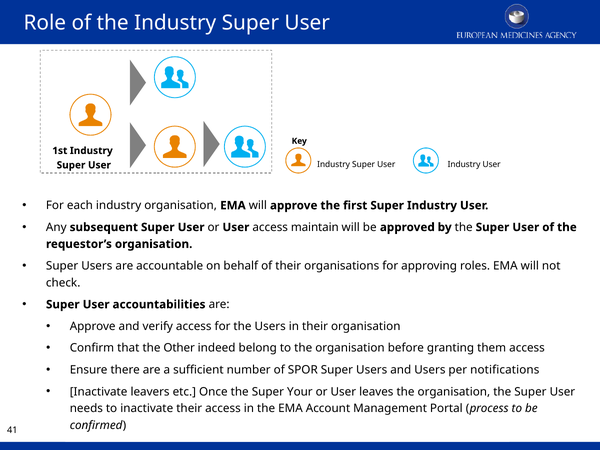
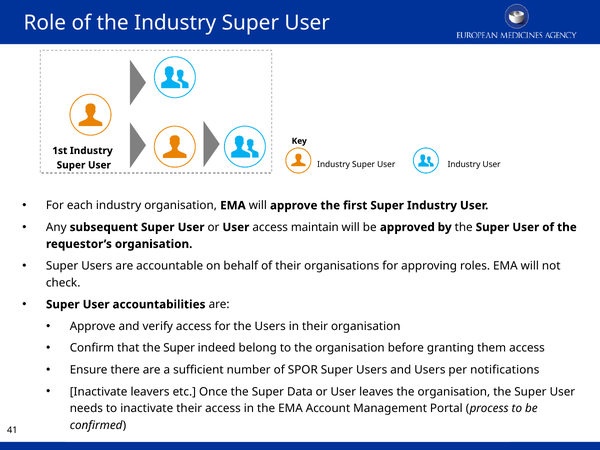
that the Other: Other -> Super (179, 348)
Your: Your -> Data (300, 392)
